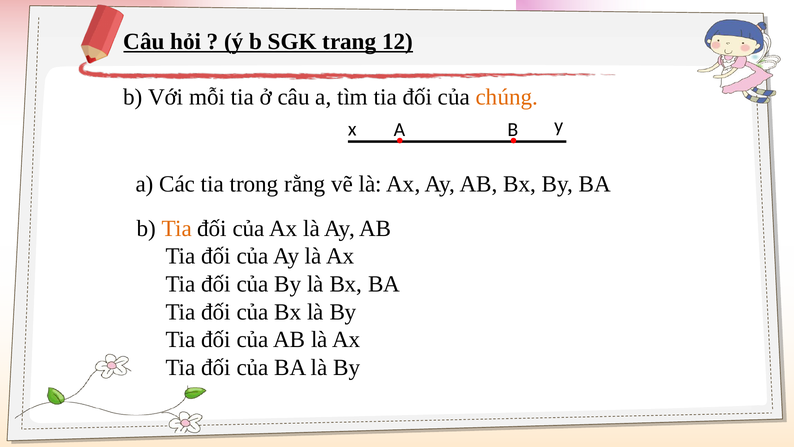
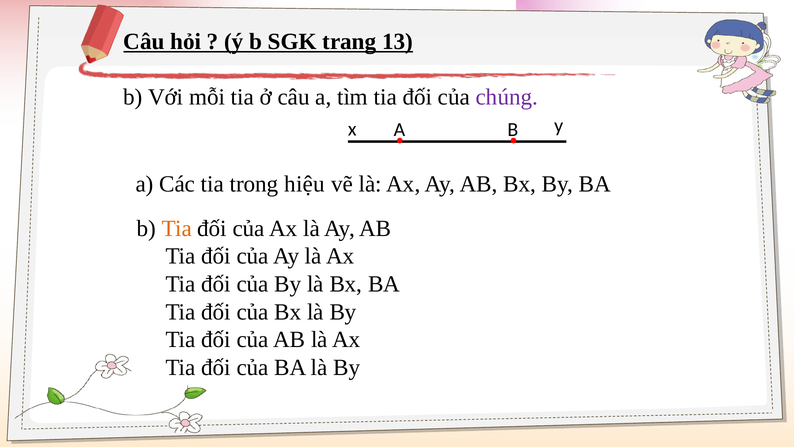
12: 12 -> 13 (397, 42)
chúng colour: orange -> purple (507, 97)
rằng: rằng -> hiệu (305, 184)
